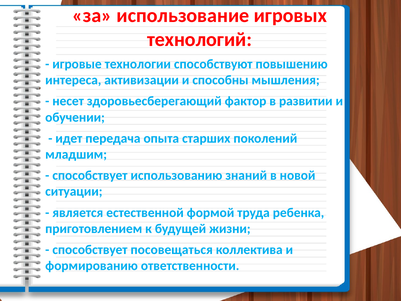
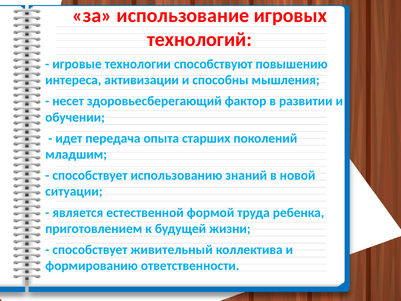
посовещаться: посовещаться -> живительный (172, 250)
